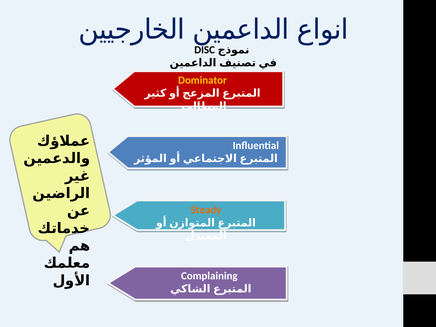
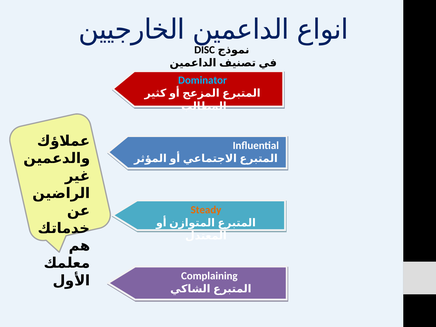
Dominator colour: yellow -> light blue (203, 80)
